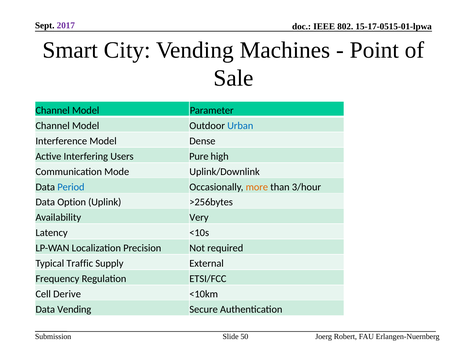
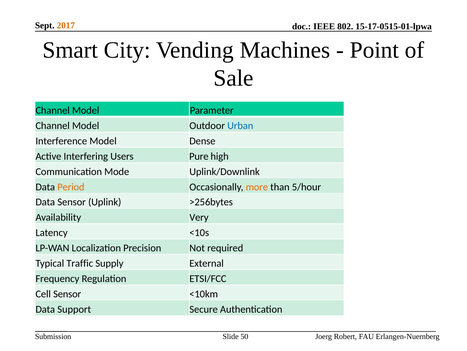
2017 colour: purple -> orange (66, 25)
Period colour: blue -> orange (71, 187)
3/hour: 3/hour -> 5/hour (306, 187)
Data Option: Option -> Sensor (72, 202)
Cell Derive: Derive -> Sensor (67, 293)
Data Vending: Vending -> Support (74, 309)
